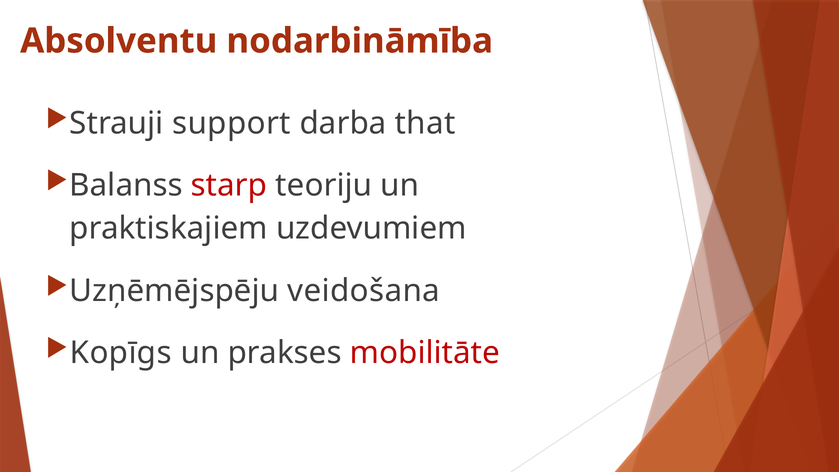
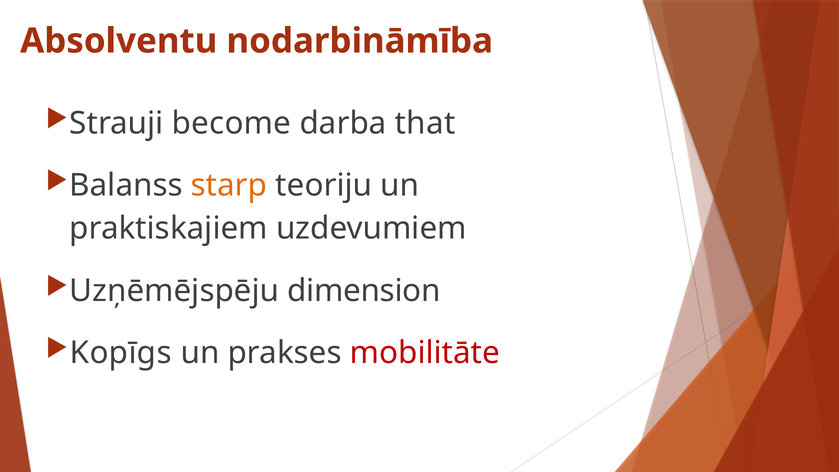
support: support -> become (232, 123)
starp colour: red -> orange (229, 186)
veidošana: veidošana -> dimension (364, 291)
